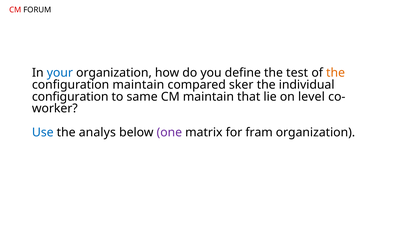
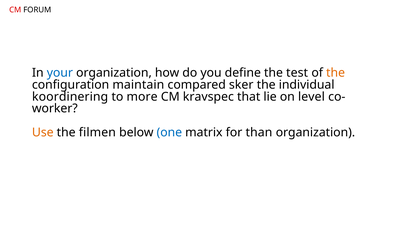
configuration: configuration -> koordinering (70, 97)
same: same -> more (142, 97)
CM maintain: maintain -> kravspec (208, 97)
Use colour: blue -> orange (43, 132)
analys: analys -> filmen (97, 132)
one colour: purple -> blue (169, 132)
fram: fram -> than (259, 132)
